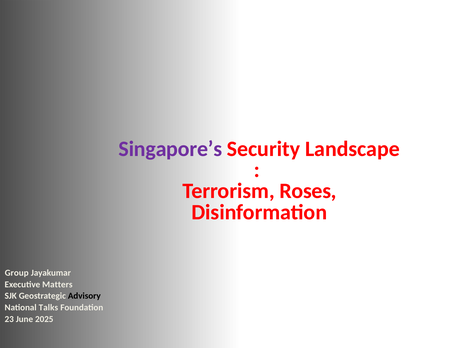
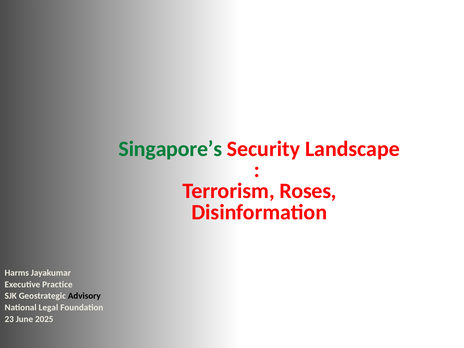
Singapore’s colour: purple -> green (170, 149)
Group: Group -> Harms (17, 273)
Matters: Matters -> Practice (57, 284)
Talks: Talks -> Legal (48, 308)
